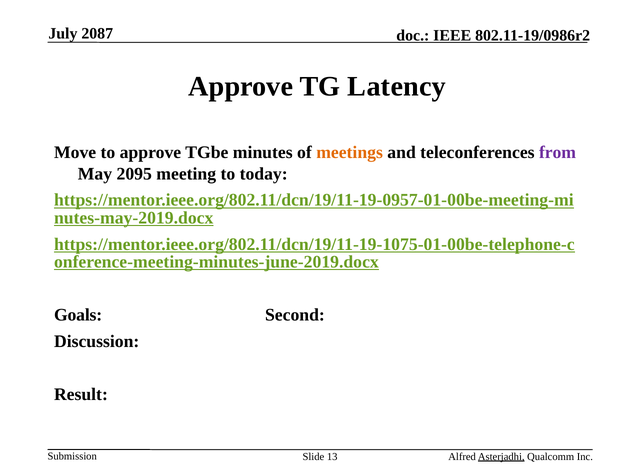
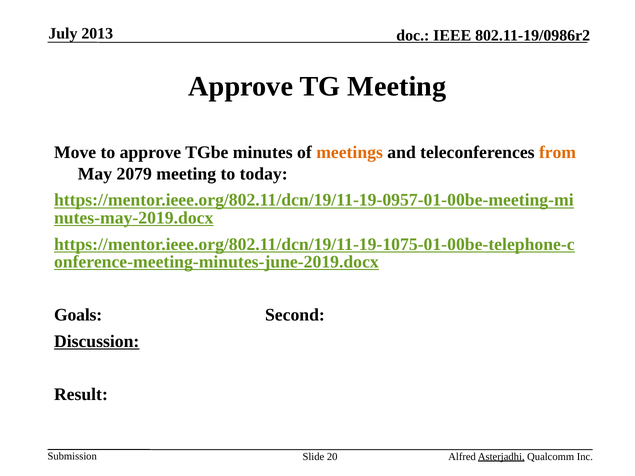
2087: 2087 -> 2013 (97, 34)
TG Latency: Latency -> Meeting (397, 87)
from colour: purple -> orange (558, 153)
2095: 2095 -> 2079 (134, 174)
Discussion underline: none -> present (97, 341)
13: 13 -> 20 (332, 457)
